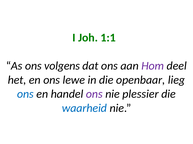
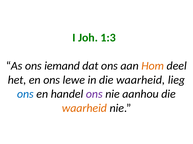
1:1: 1:1 -> 1:3 (108, 38)
volgens: volgens -> iemand (62, 66)
Hom colour: purple -> orange (153, 66)
in die openbaar: openbaar -> waarheid (141, 80)
plessier: plessier -> aanhou (141, 94)
waarheid colour: blue -> orange (84, 109)
